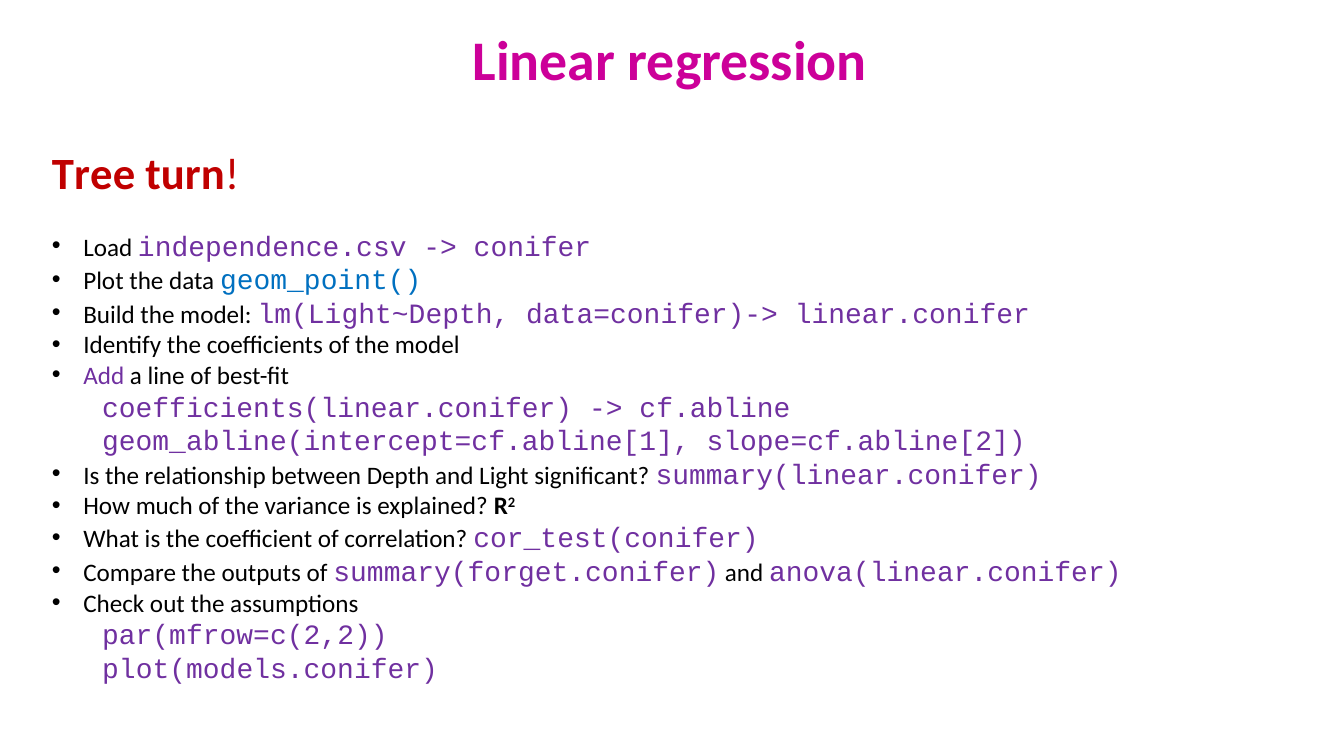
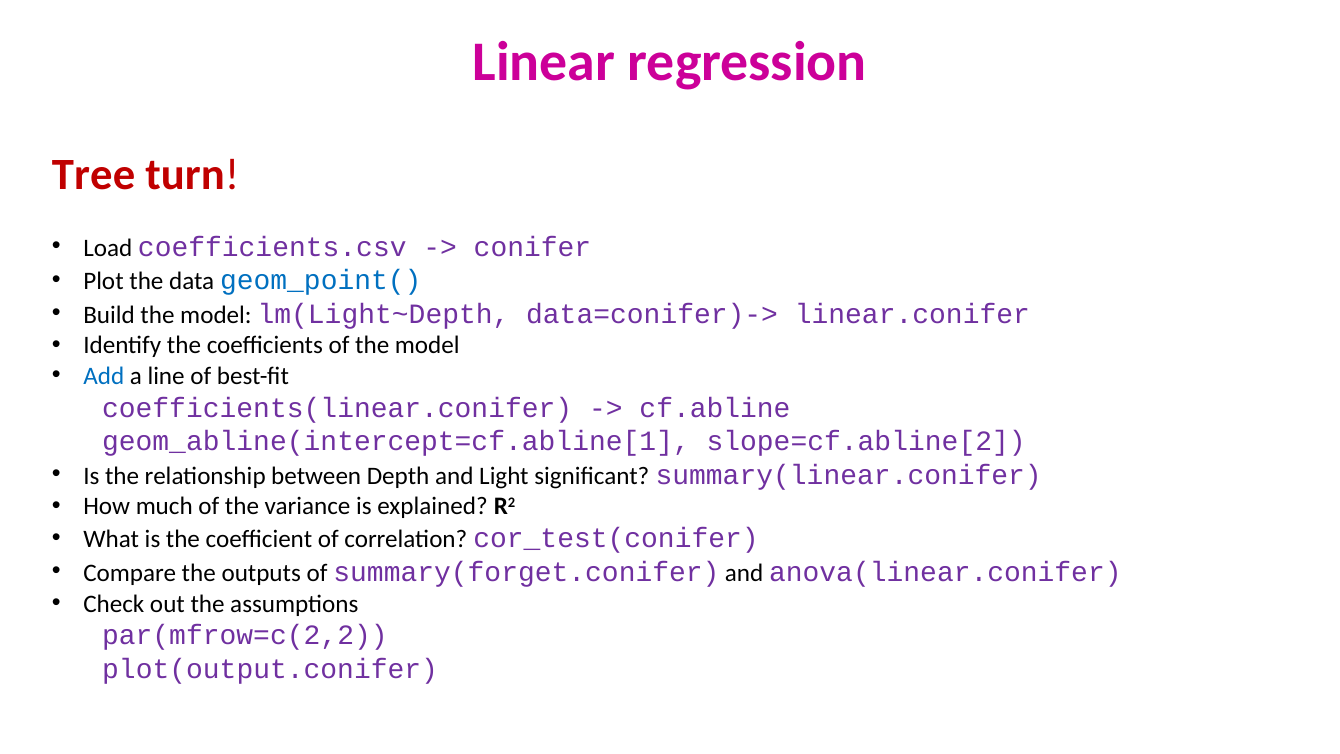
independence.csv: independence.csv -> coefficients.csv (272, 247)
Add colour: purple -> blue (104, 376)
plot(models.conifer: plot(models.conifer -> plot(output.conifer (270, 669)
